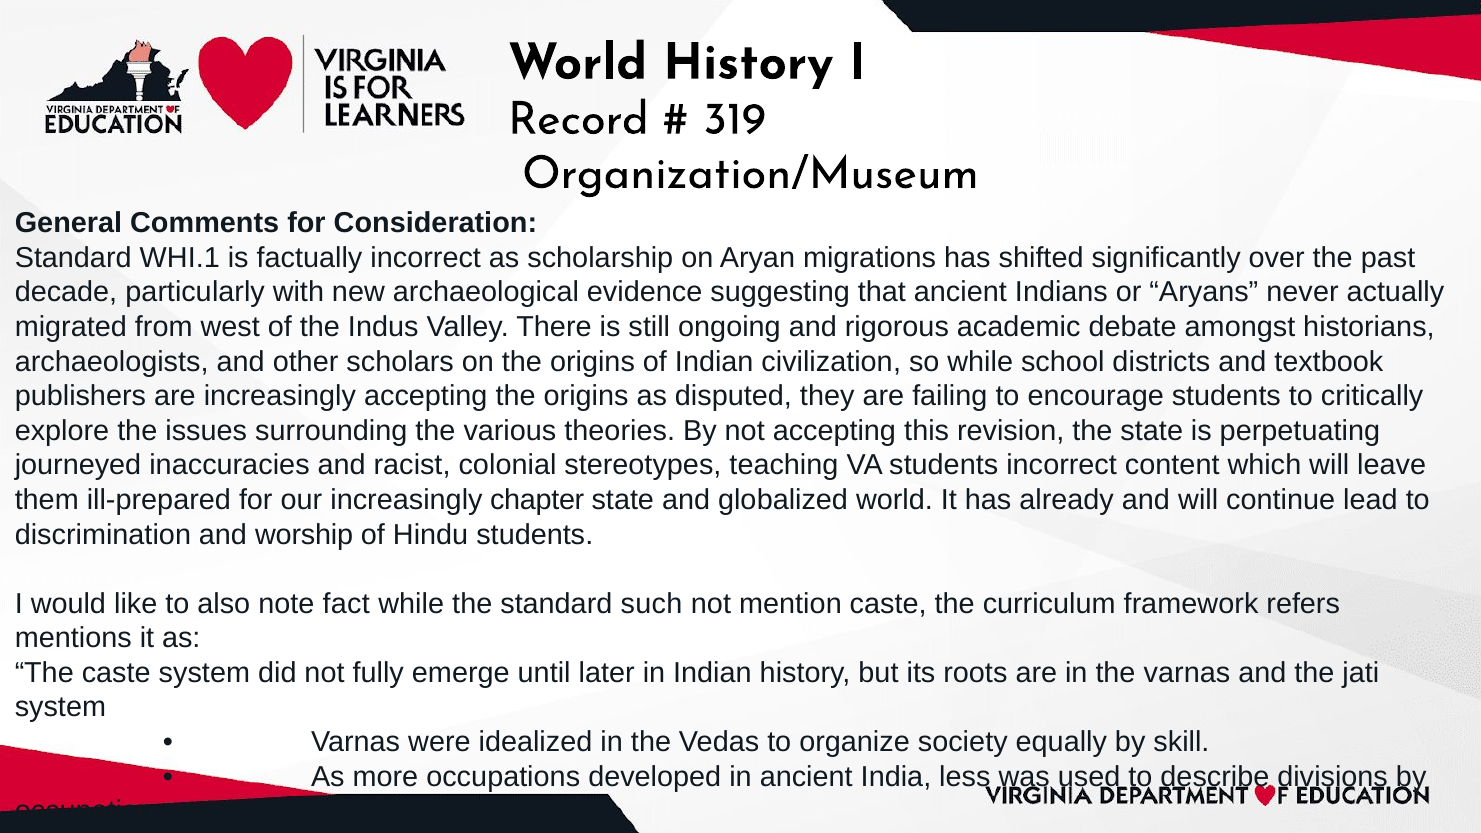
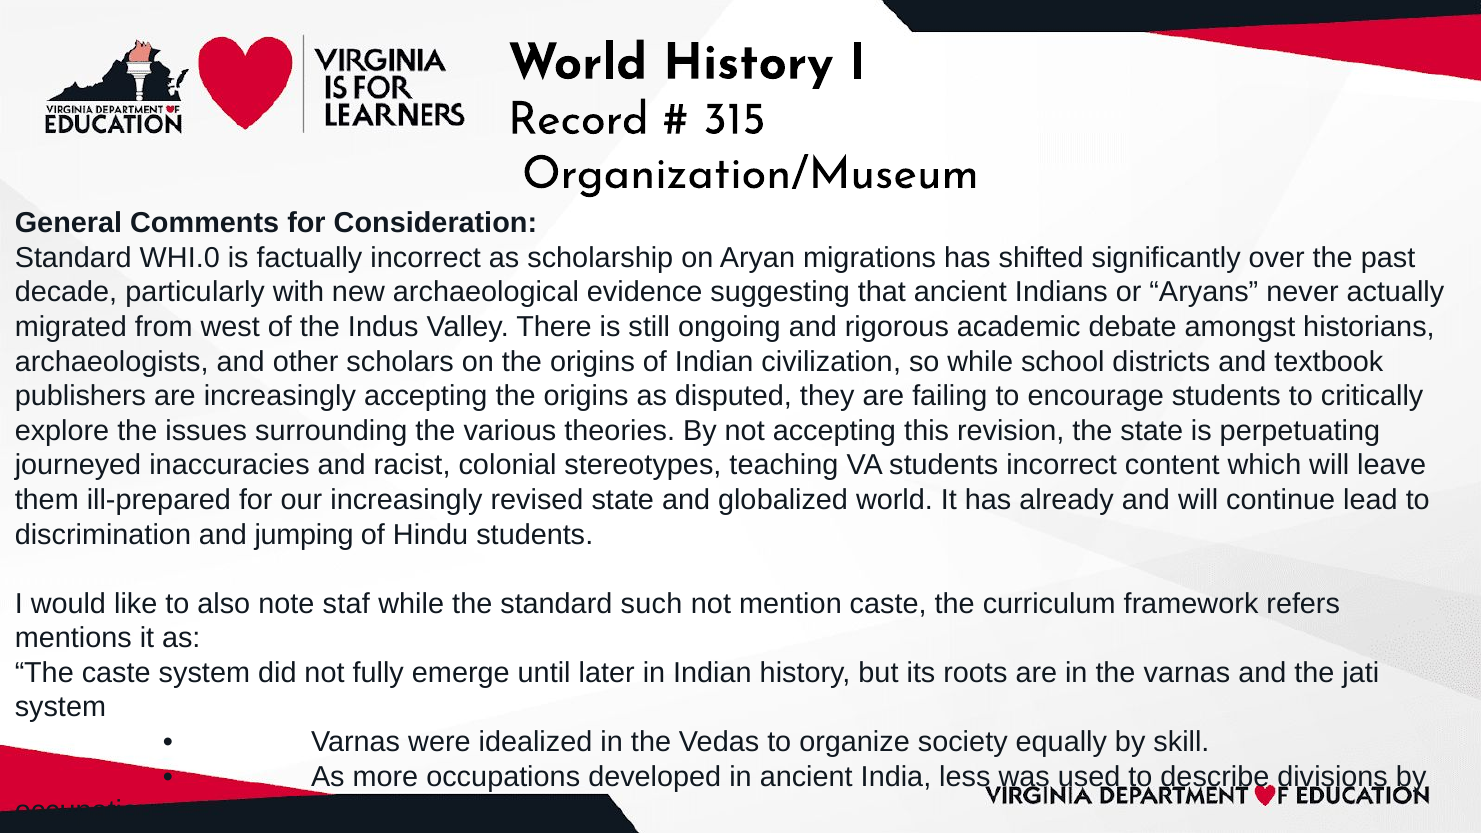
319: 319 -> 315 (734, 119)
WHI.1: WHI.1 -> WHI.0 (180, 258)
chapter: chapter -> revised (537, 500)
worship: worship -> jumping (304, 535)
fact: fact -> staf (346, 604)
